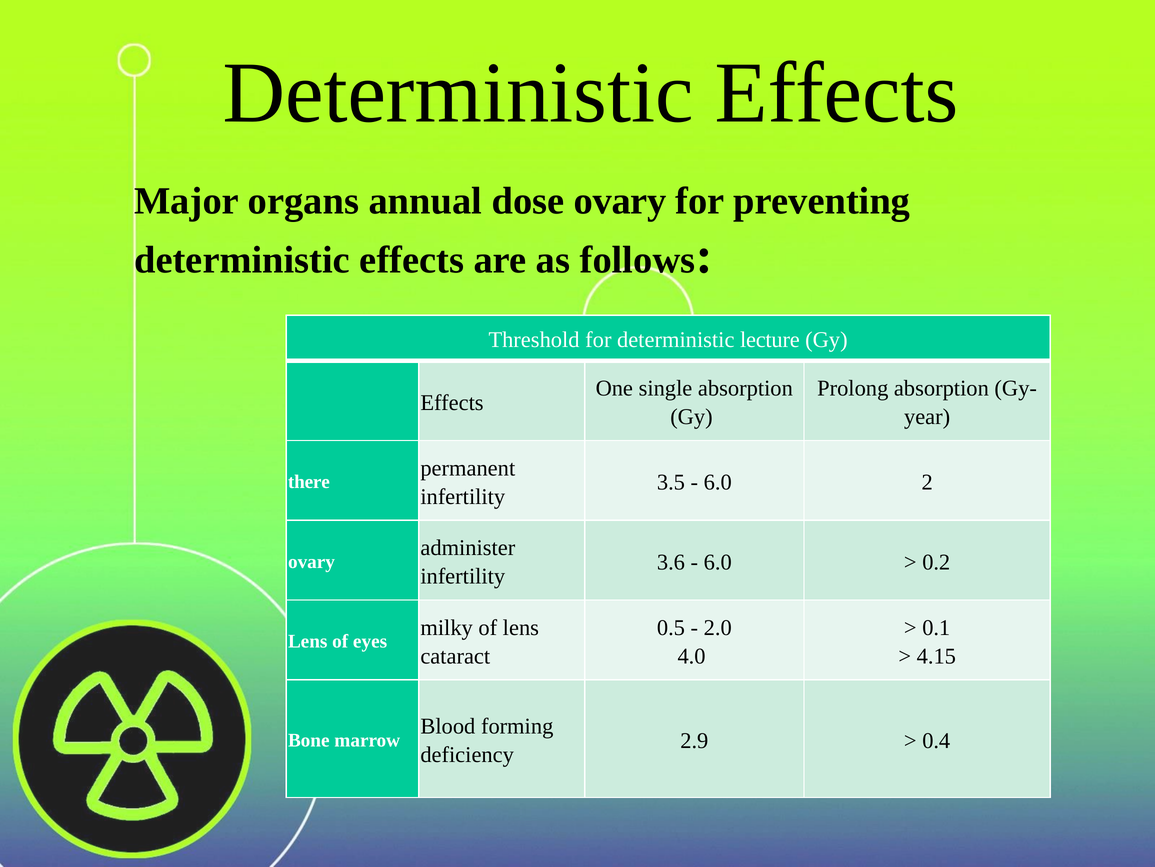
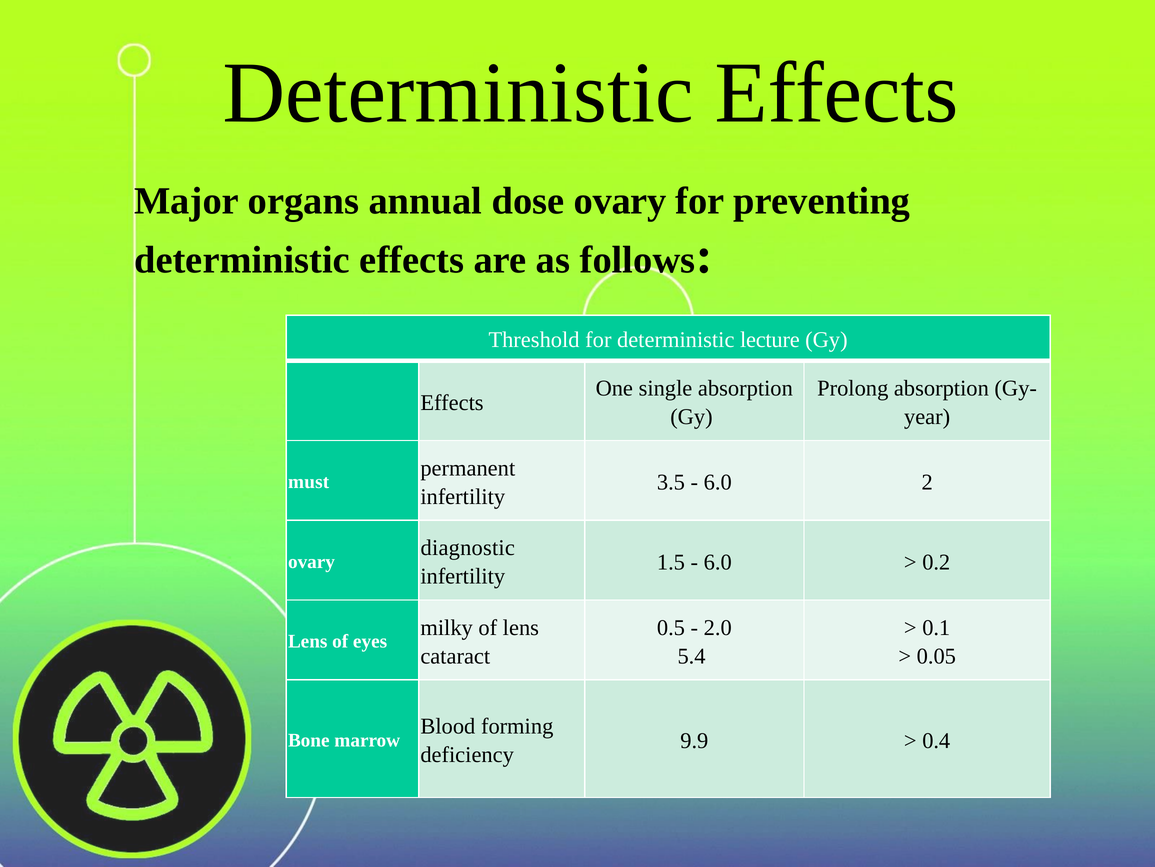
there: there -> must (309, 482)
administer: administer -> diagnostic (468, 547)
3.6: 3.6 -> 1.5 (671, 562)
4.0: 4.0 -> 5.4 (692, 656)
4.15: 4.15 -> 0.05 (936, 656)
2.9: 2.9 -> 9.9 (694, 740)
